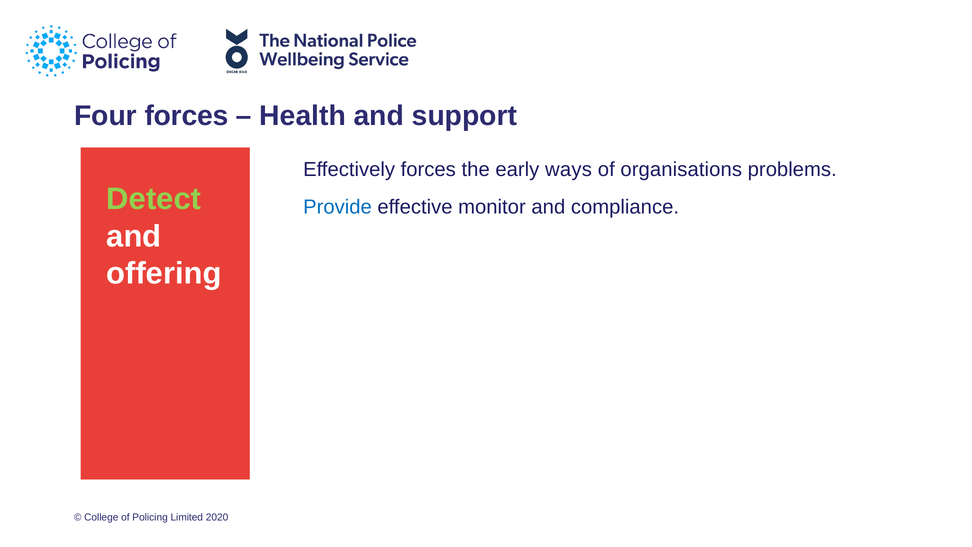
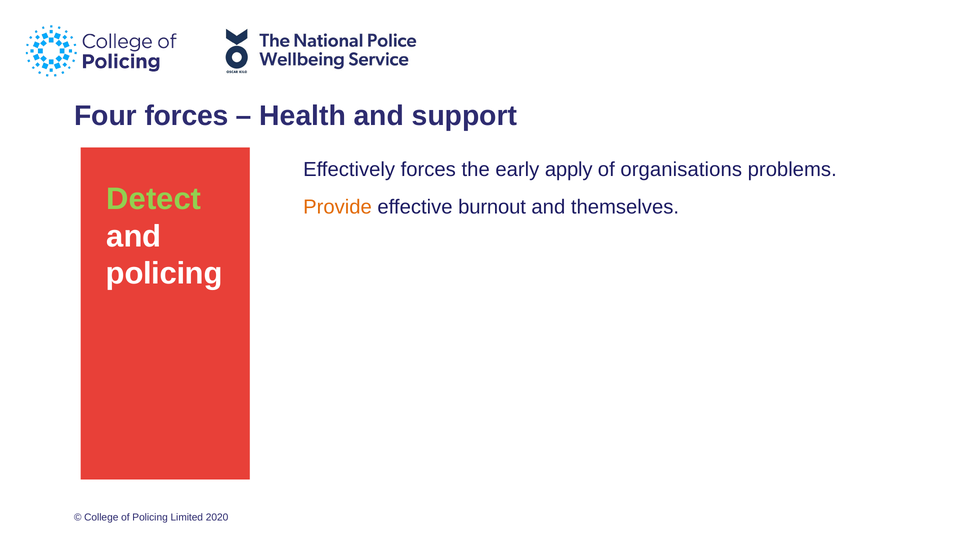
ways: ways -> apply (569, 169)
Provide colour: blue -> orange (337, 207)
monitor: monitor -> burnout (492, 207)
compliance: compliance -> themselves (625, 207)
offering: offering -> policing (164, 273)
